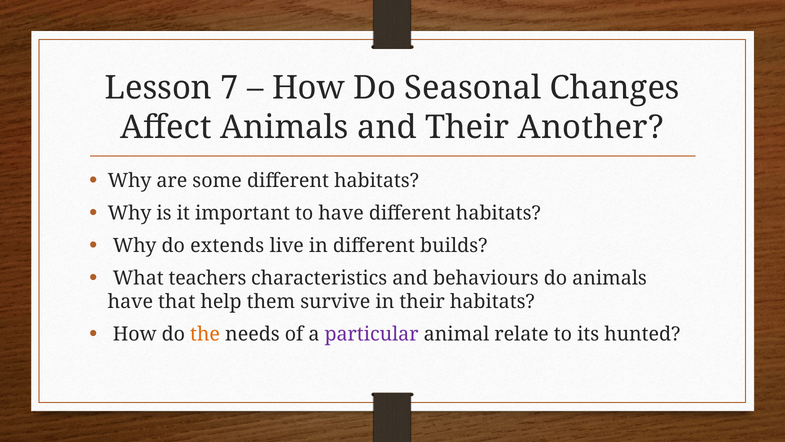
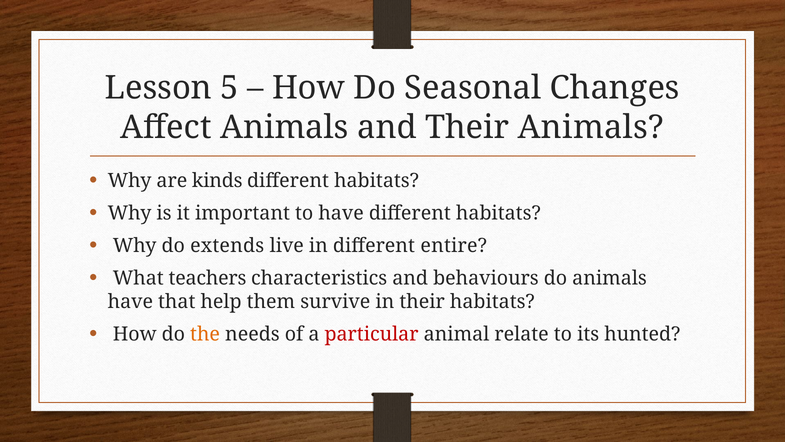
7: 7 -> 5 (230, 88)
Their Another: Another -> Animals (591, 127)
some: some -> kinds (217, 181)
builds: builds -> entire (454, 245)
particular colour: purple -> red (372, 334)
